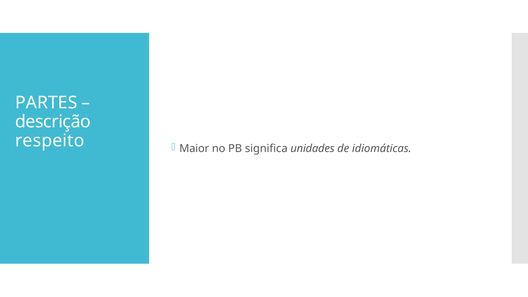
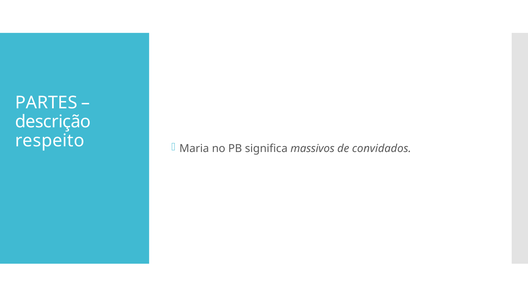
Maior: Maior -> Maria (194, 148)
unidades: unidades -> massivos (312, 148)
idiomáticas: idiomáticas -> convidados (382, 148)
